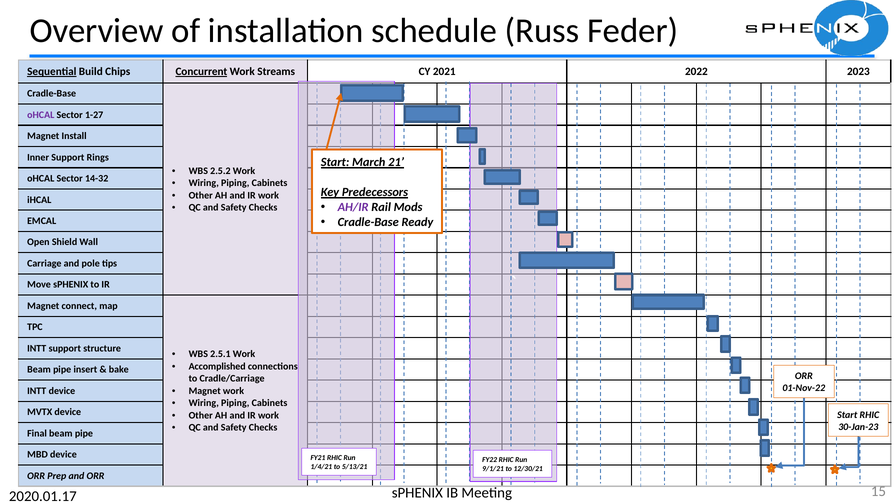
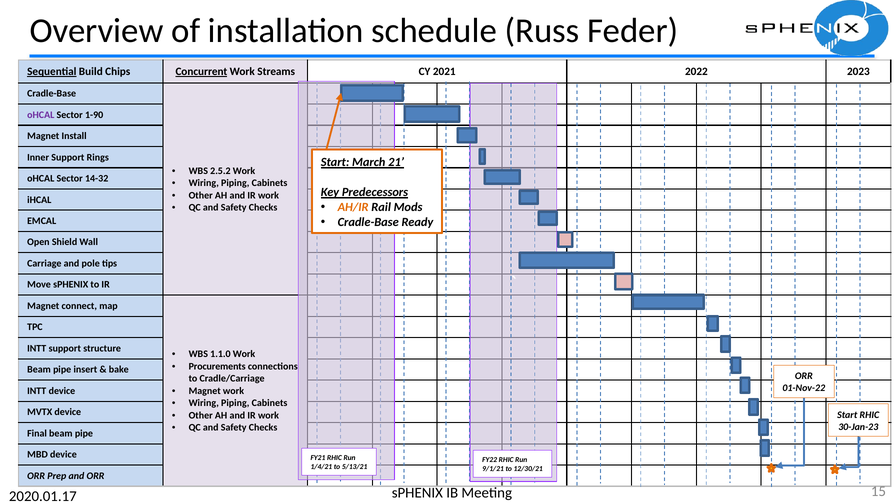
1-27: 1-27 -> 1-90 (94, 115)
AH/IR colour: purple -> orange (353, 207)
2.5.1: 2.5.1 -> 1.1.0 (220, 354)
Accomplished: Accomplished -> Procurements (217, 366)
